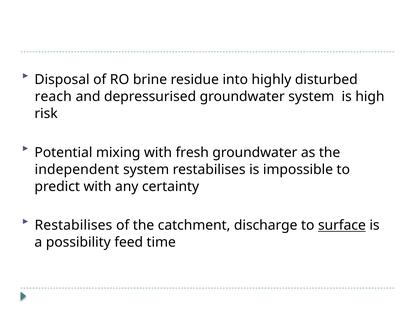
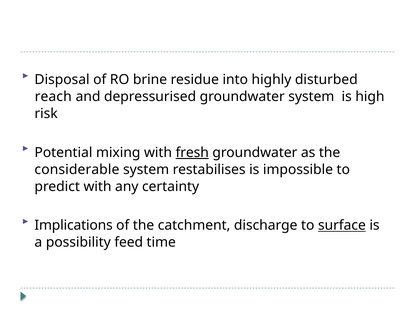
fresh underline: none -> present (192, 153)
independent: independent -> considerable (77, 170)
Restabilises: Restabilises -> Implications (74, 226)
